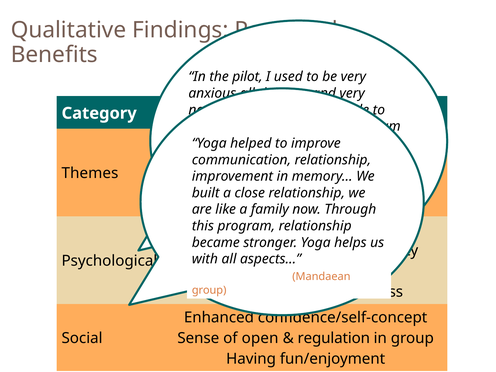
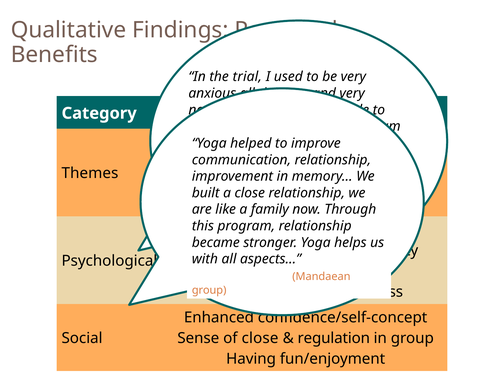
pilot: pilot -> trial (247, 77)
of open: open -> close (260, 338)
